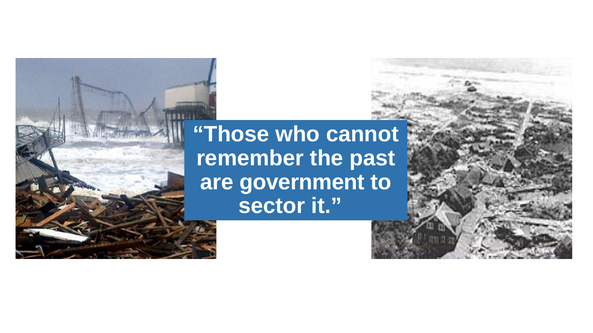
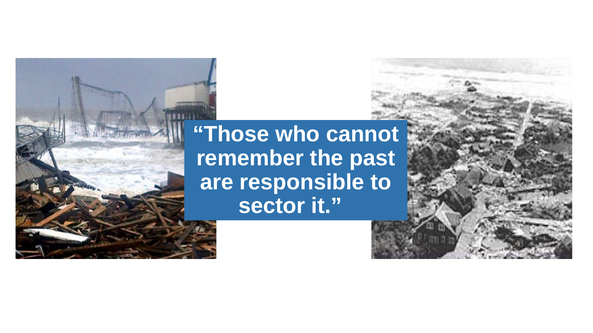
government: government -> responsible (302, 182)
